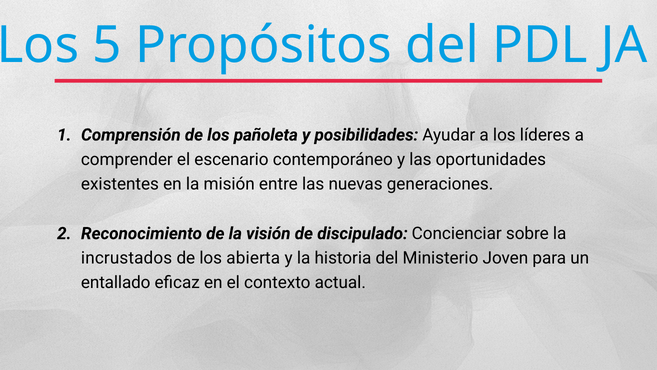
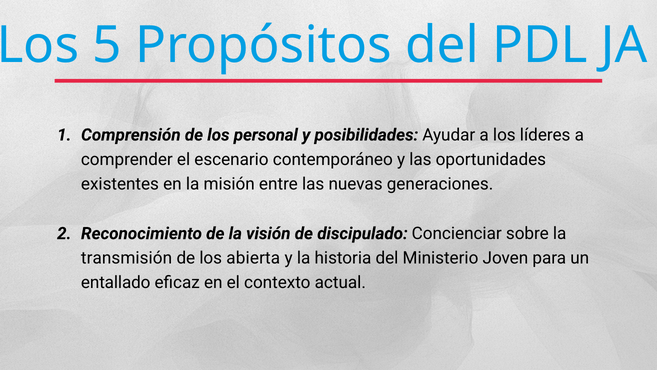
pañoleta: pañoleta -> personal (266, 135)
incrustados: incrustados -> transmisión (127, 258)
